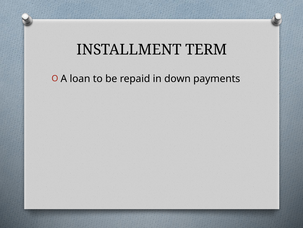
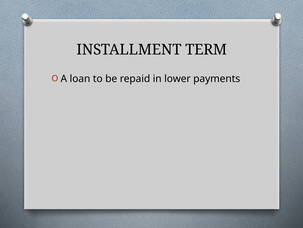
down: down -> lower (177, 79)
